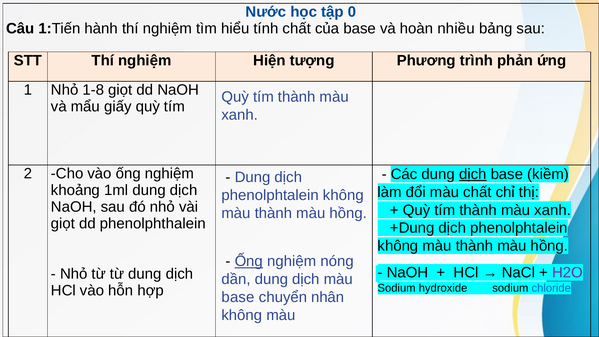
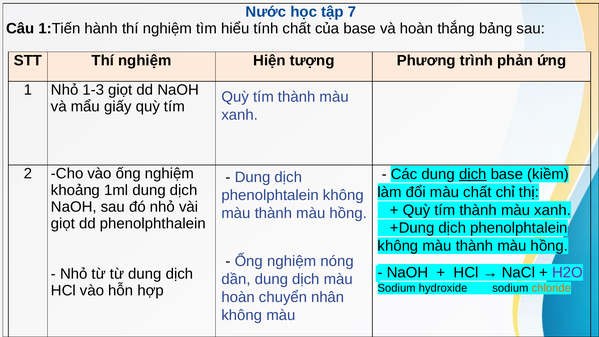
0: 0 -> 7 (352, 12)
nhiều: nhiều -> thắng (456, 29)
1-8: 1-8 -> 1-3 (93, 90)
Ống underline: present -> none (249, 261)
chloride colour: blue -> orange (551, 288)
base: base -> hoàn (238, 297)
